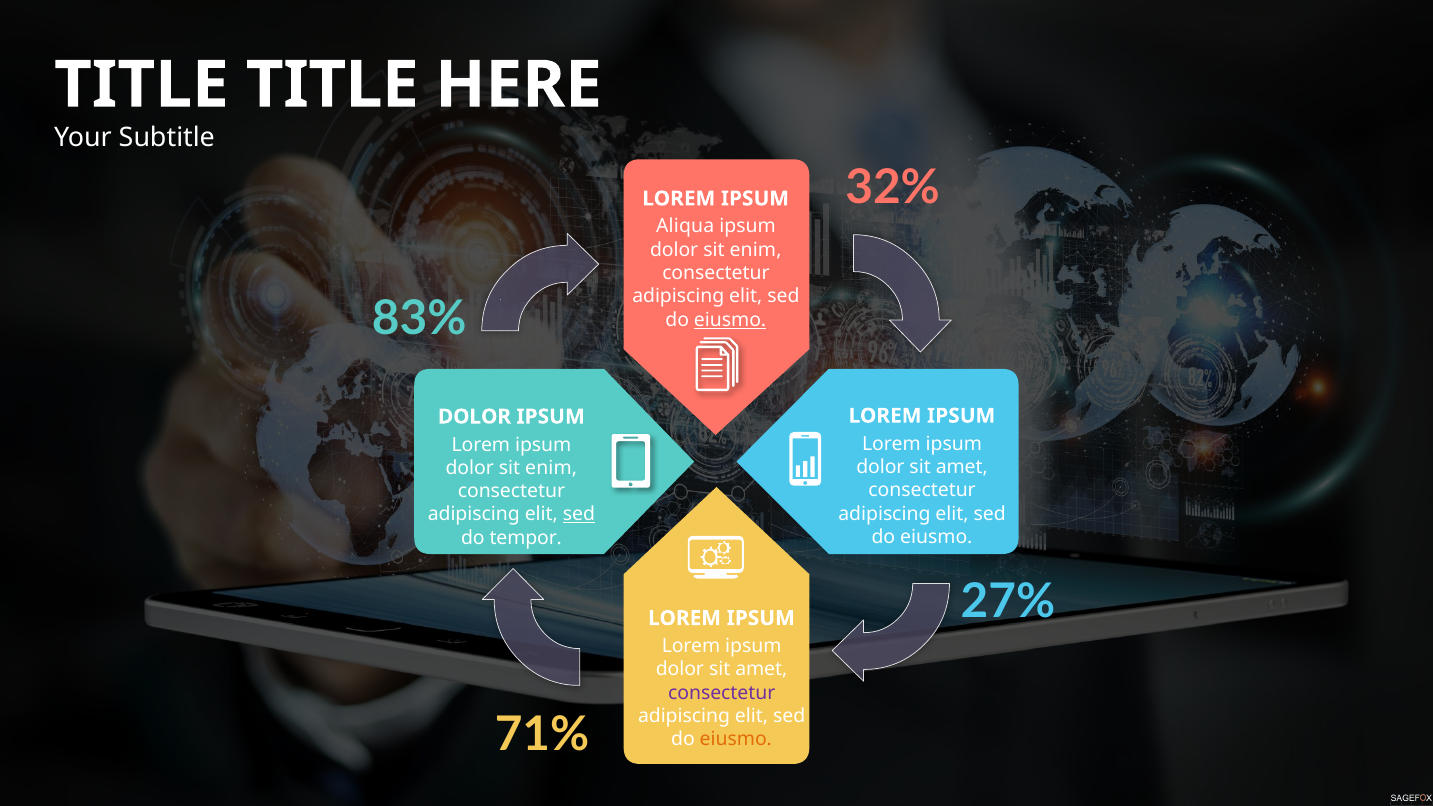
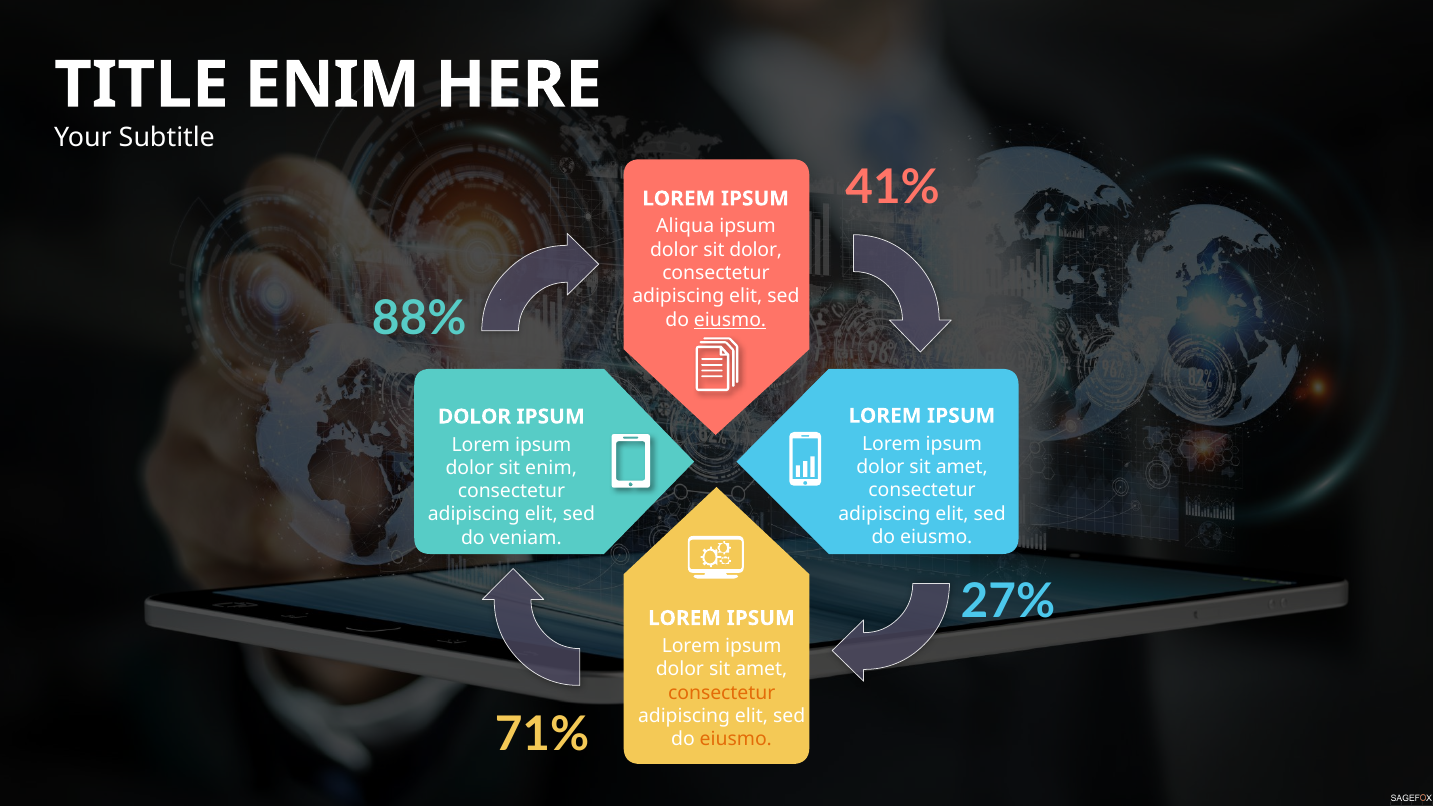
TITLE: TITLE -> ENIM (332, 85)
32%: 32% -> 41% (893, 188)
enim: enim -> dolor (756, 250)
83%: 83% -> 88% (419, 319)
sed underline: present -> none (579, 515)
tempor: tempor -> veniam (526, 538)
consectetur colour: purple -> orange (722, 693)
